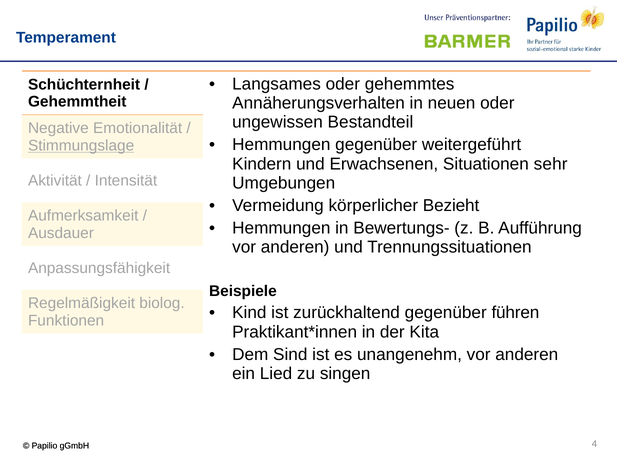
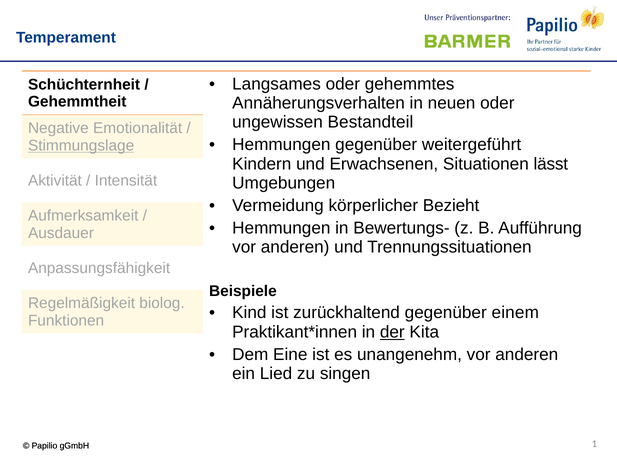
sehr: sehr -> lässt (551, 164)
führen: führen -> einem (515, 313)
der underline: none -> present (392, 332)
Sind: Sind -> Eine (290, 354)
4: 4 -> 1 (594, 443)
